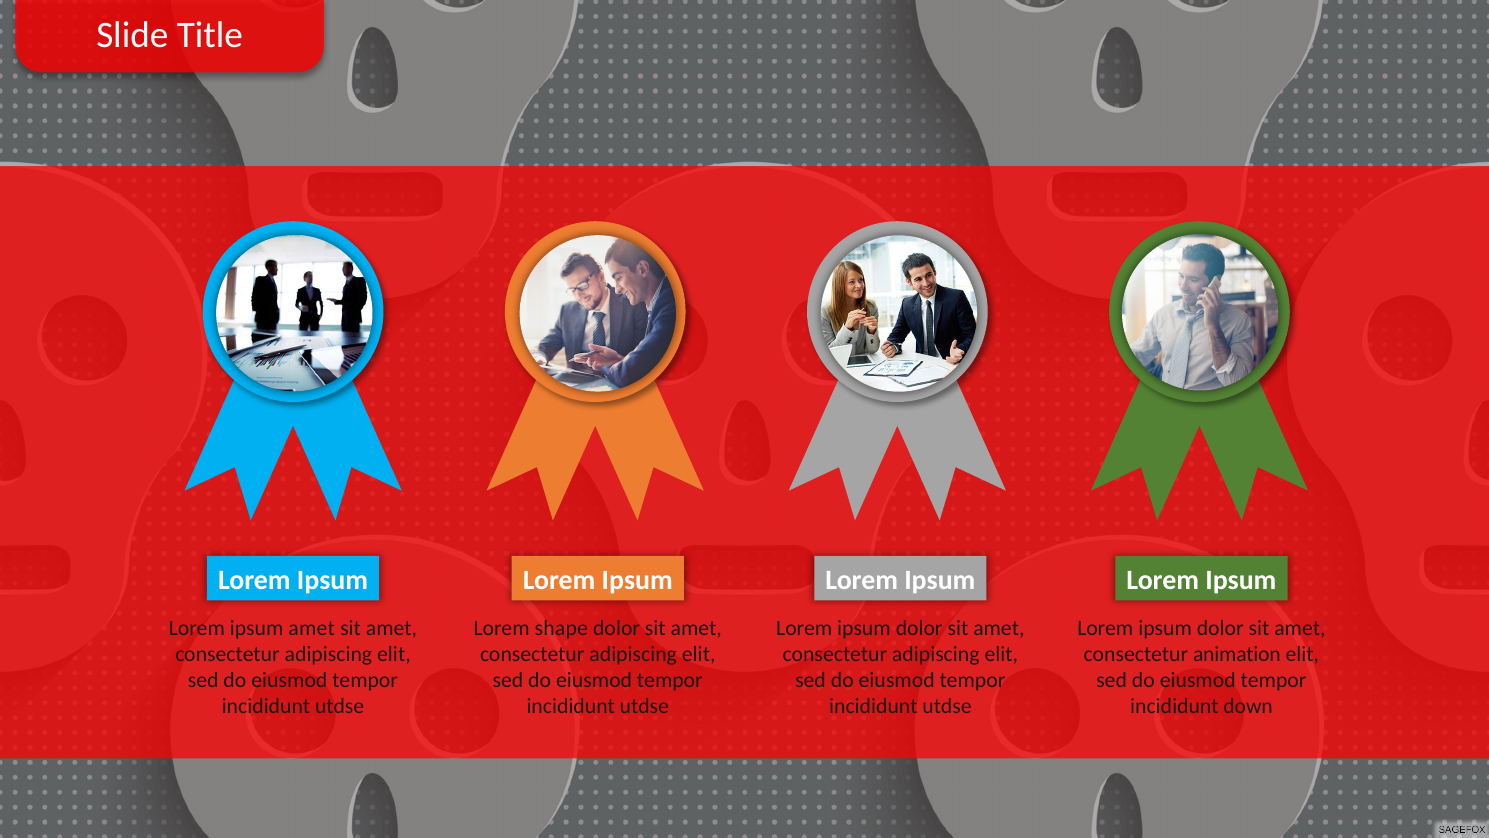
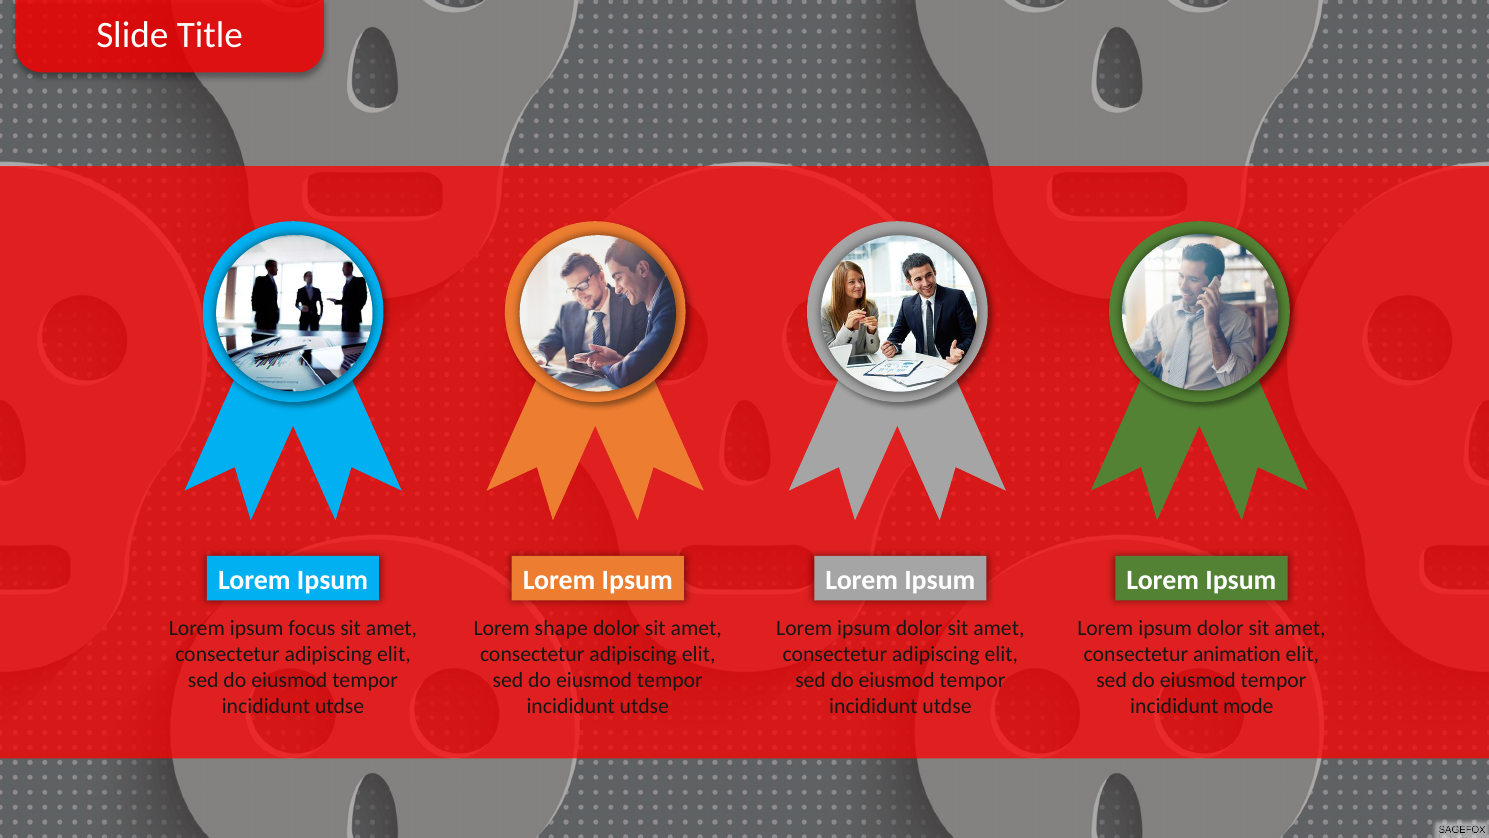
ipsum amet: amet -> focus (312, 628)
down: down -> mode (1248, 706)
